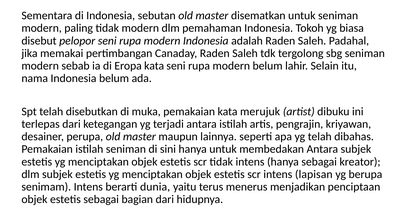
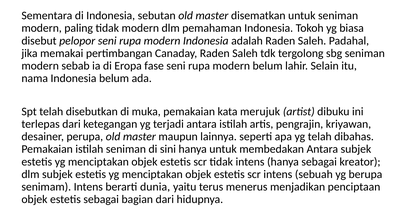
Eropa kata: kata -> fase (154, 66)
lapisan: lapisan -> sebuah (314, 175)
